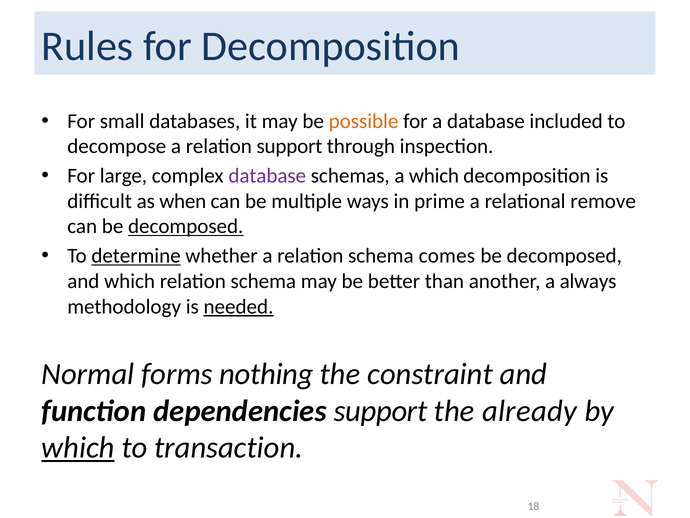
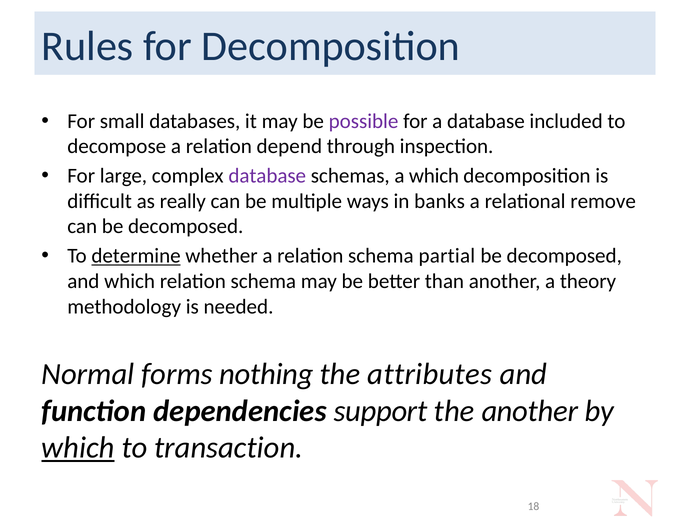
possible colour: orange -> purple (364, 121)
relation support: support -> depend (289, 146)
when: when -> really (183, 201)
prime: prime -> banks (440, 201)
decomposed underline: present -> none (186, 226)
comes: comes -> partial (447, 256)
always: always -> theory (588, 281)
needed underline: present -> none (238, 306)
constraint: constraint -> attributes (430, 374)
the already: already -> another (530, 411)
